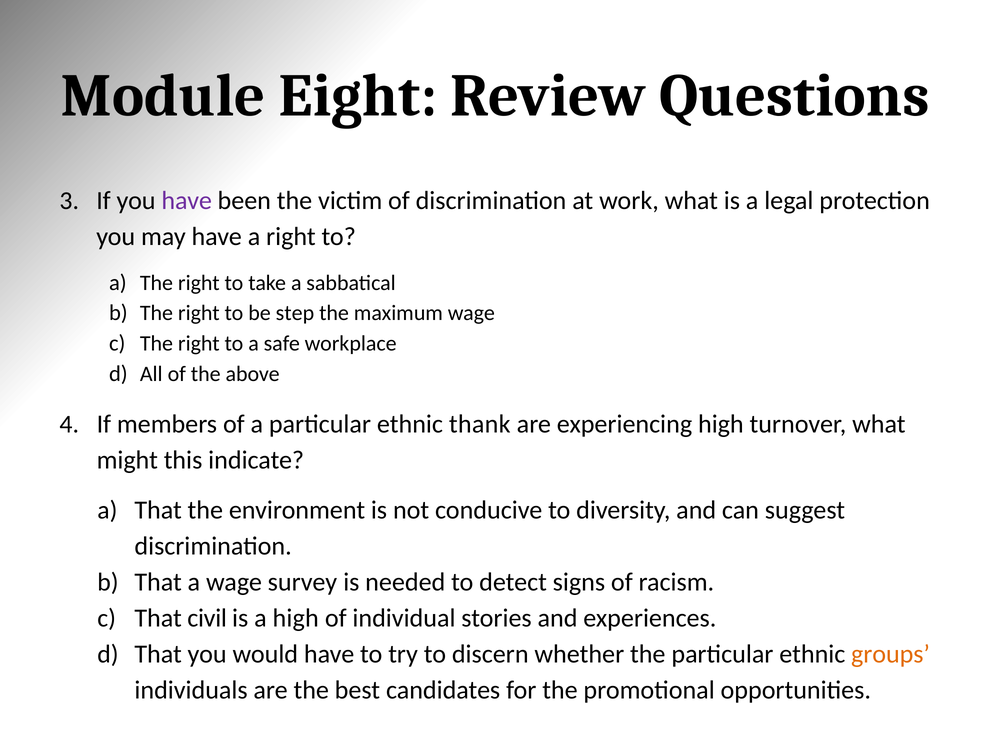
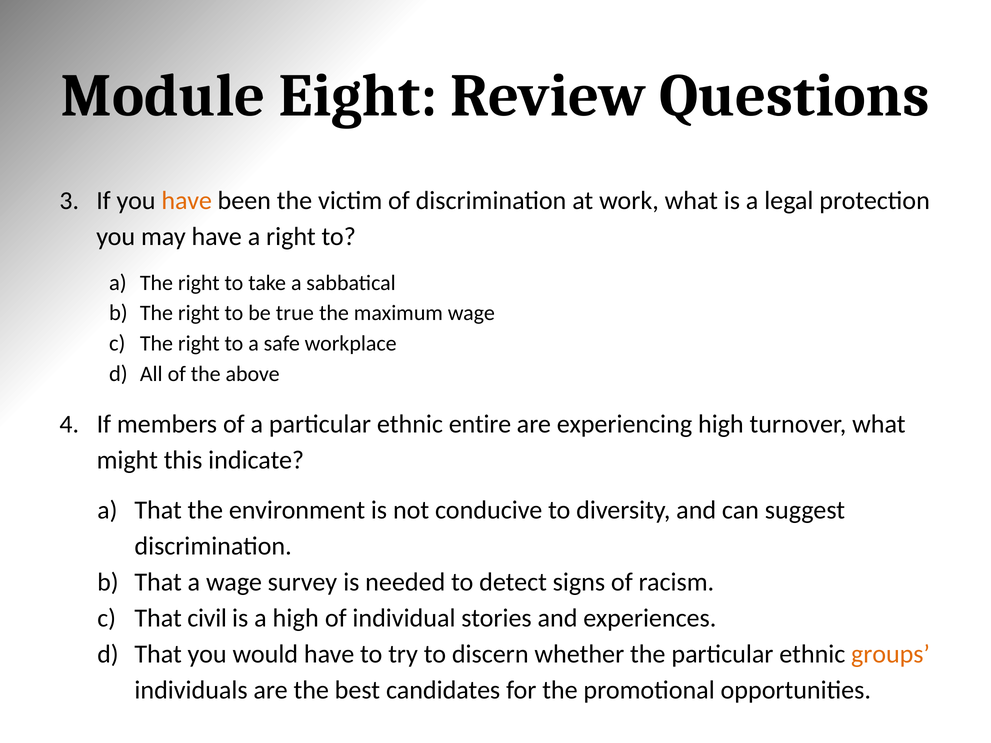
have colour: purple -> orange (187, 201)
step: step -> true (295, 313)
thank: thank -> entire (480, 424)
